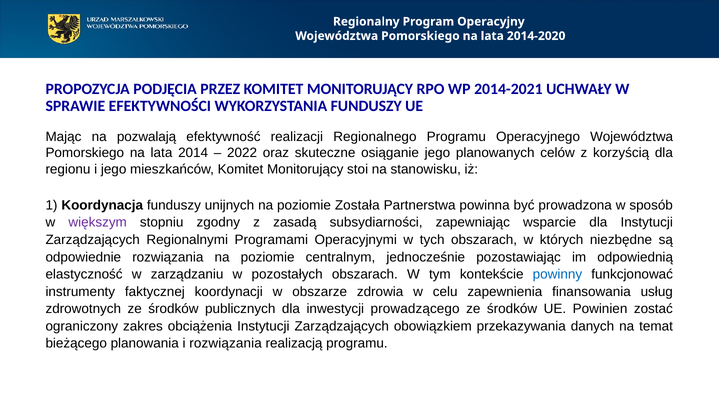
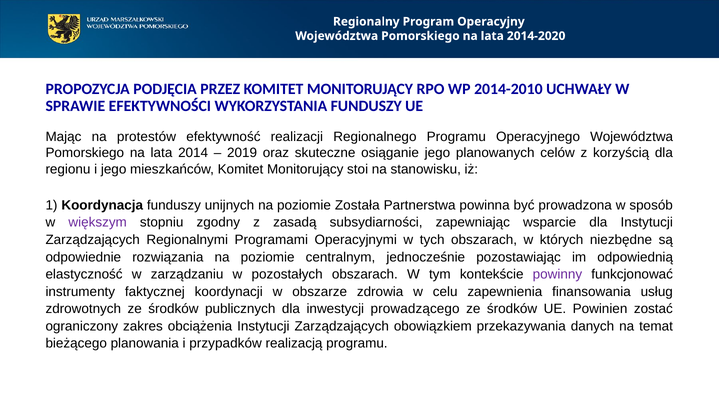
2014-2021: 2014-2021 -> 2014-2010 (508, 89)
pozwalają: pozwalają -> protestów (146, 137)
2022: 2022 -> 2019 (242, 153)
powinny colour: blue -> purple (557, 275)
i rozwiązania: rozwiązania -> przypadków (226, 344)
